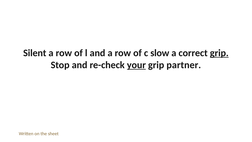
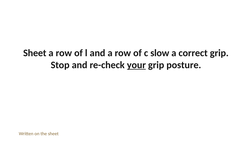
Silent: Silent -> Sheet (35, 53)
grip underline: present -> none (219, 53)
partner: partner -> posture (184, 65)
